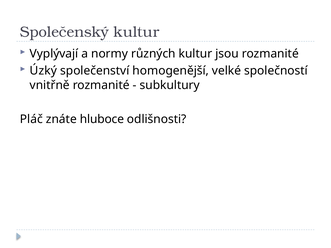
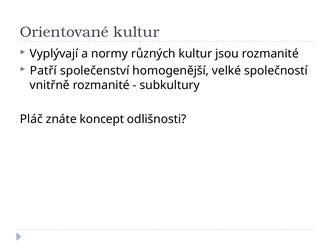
Společenský: Společenský -> Orientované (64, 32)
Úzký: Úzký -> Patří (43, 71)
hluboce: hluboce -> koncept (102, 119)
